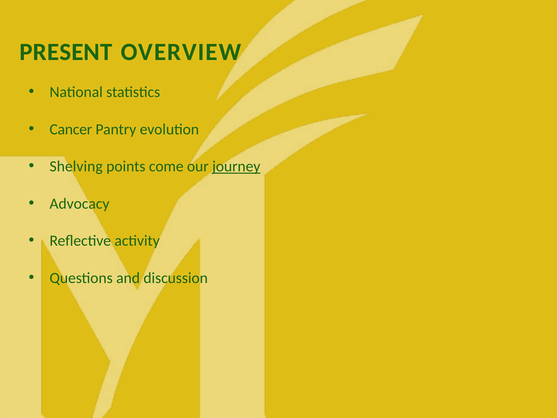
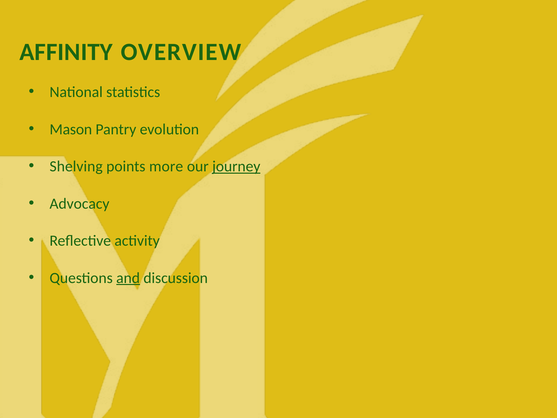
PRESENT: PRESENT -> AFFINITY (66, 52)
Cancer: Cancer -> Mason (71, 129)
come: come -> more (166, 166)
and underline: none -> present (128, 278)
